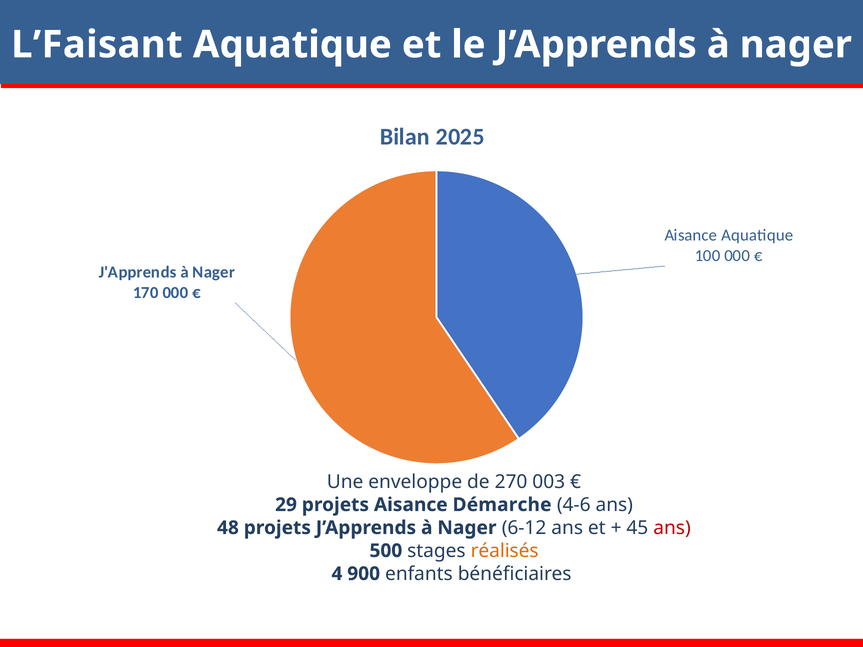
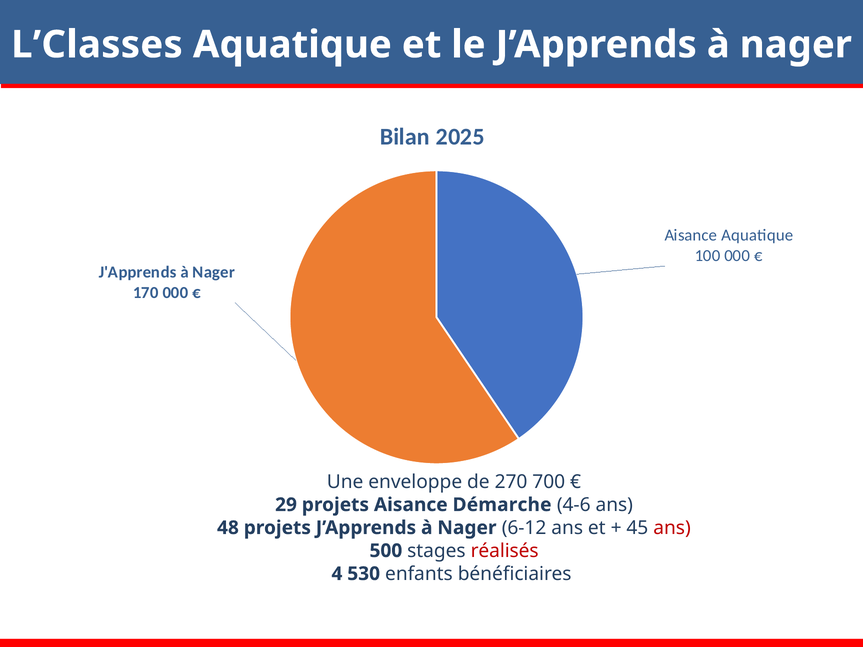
L’Faisant: L’Faisant -> L’Classes (97, 45)
003: 003 -> 700 (549, 482)
réalisés colour: orange -> red (505, 551)
900: 900 -> 530 (364, 574)
